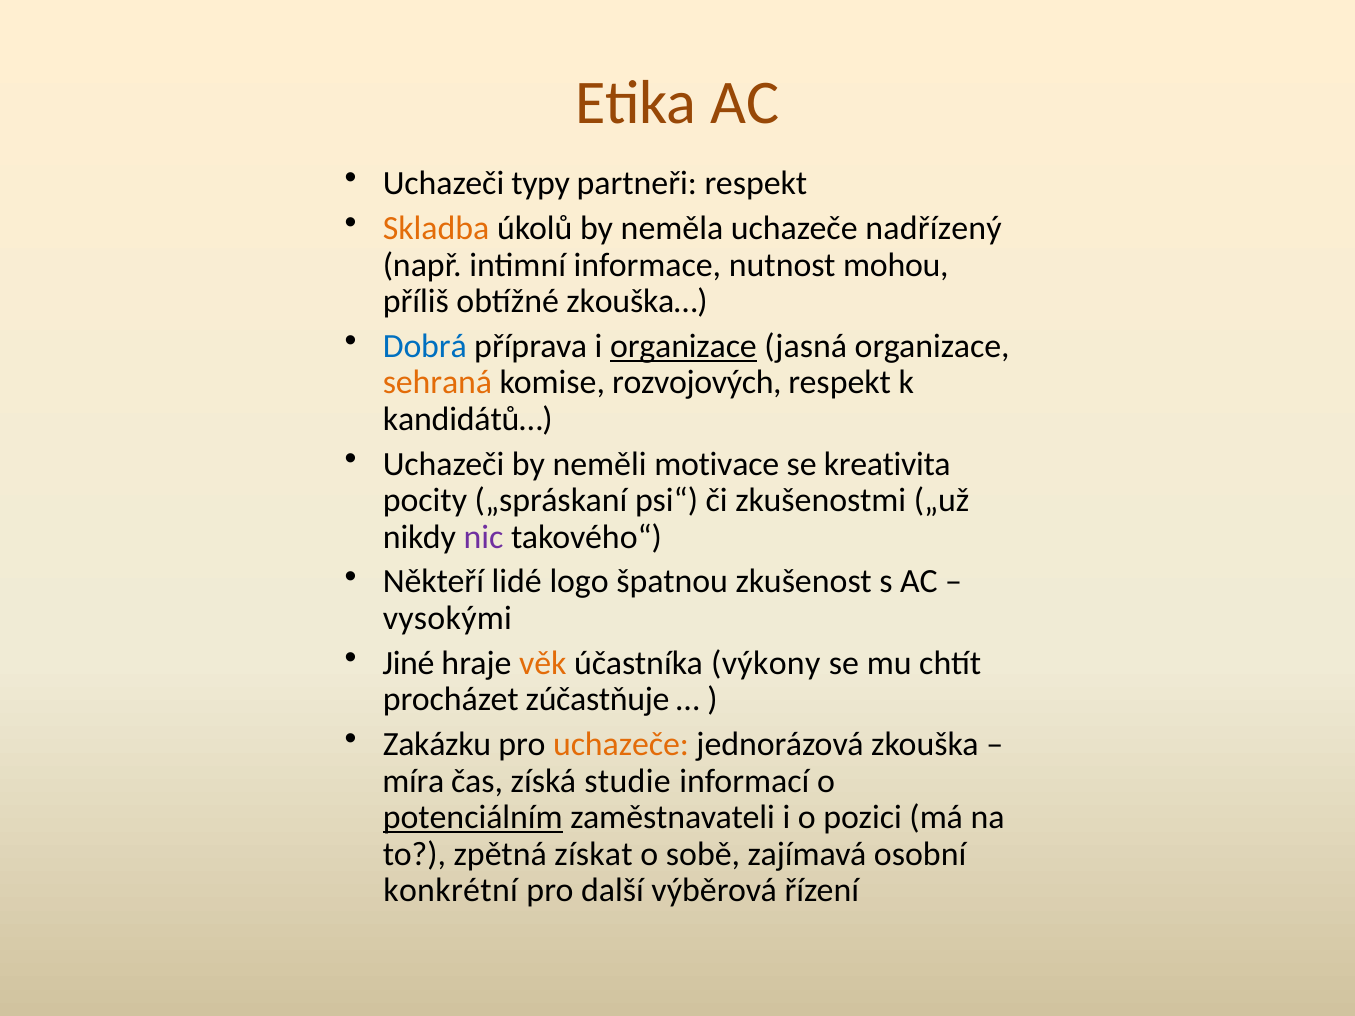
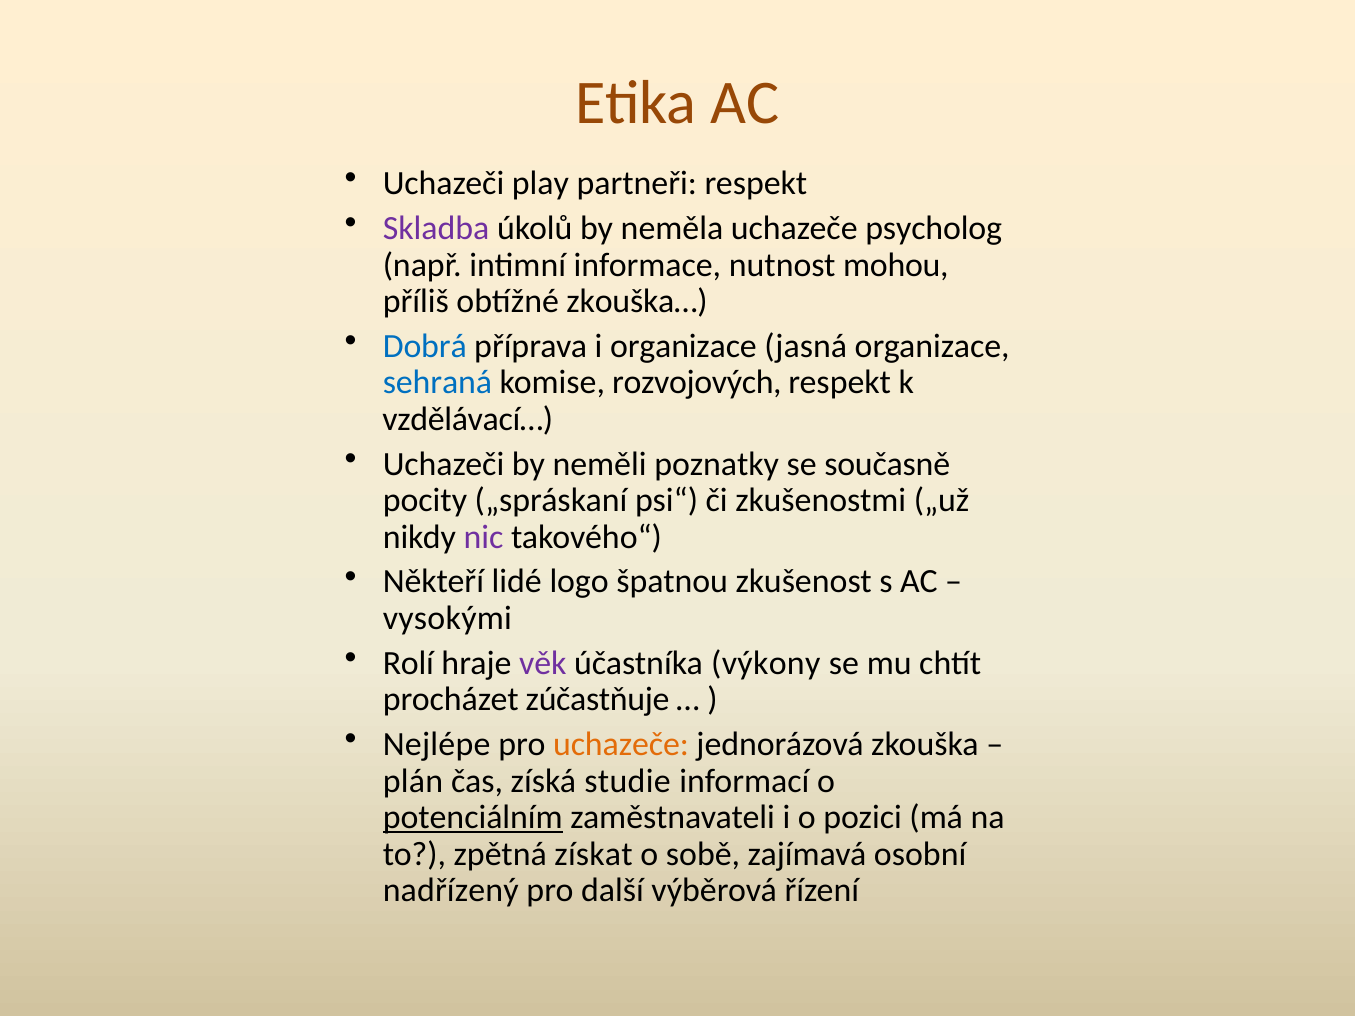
typy: typy -> play (540, 184)
Skladba colour: orange -> purple (436, 228)
nadřízený: nadřízený -> psycholog (934, 228)
organizace underline: present -> none (683, 346)
sehraná colour: orange -> blue (437, 383)
kandidátů…: kandidátů… -> vzdělávací… (468, 419)
motivace: motivace -> poznatky (717, 464)
kreativita: kreativita -> současně (887, 464)
Jiné: Jiné -> Rolí (408, 663)
věk colour: orange -> purple (543, 663)
Zakázku: Zakázku -> Nejlépe (437, 744)
míra: míra -> plán (413, 781)
konkrétní: konkrétní -> nadřízený (451, 891)
